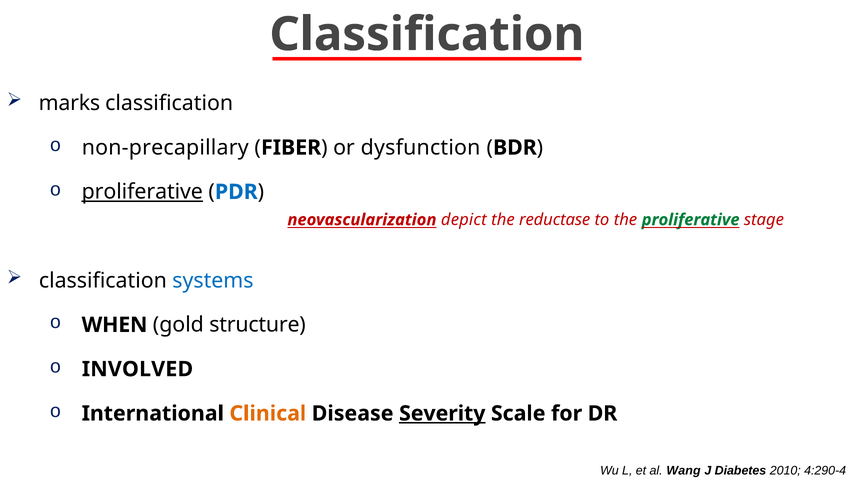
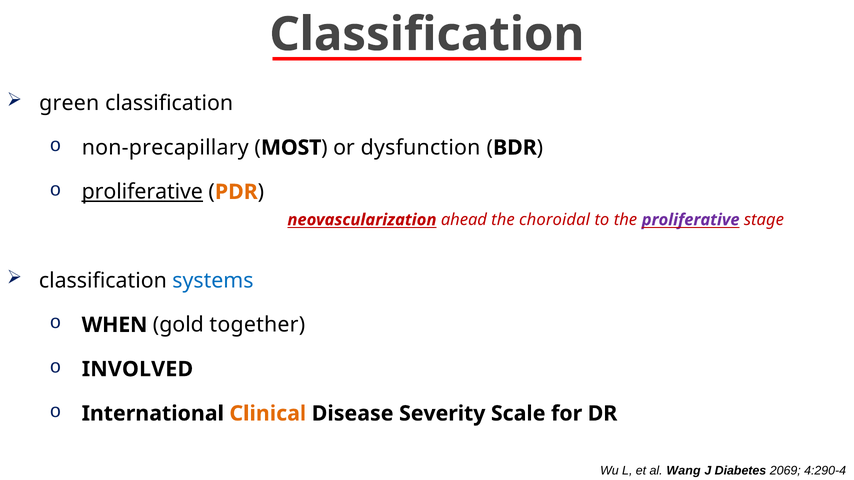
marks: marks -> green (69, 103)
FIBER: FIBER -> MOST (291, 148)
PDR colour: blue -> orange (236, 192)
depict: depict -> ahead (464, 220)
reductase: reductase -> choroidal (555, 220)
proliferative colour: green -> purple (691, 220)
structure: structure -> together (257, 325)
Severity underline: present -> none (442, 414)
2010: 2010 -> 2069 (785, 471)
